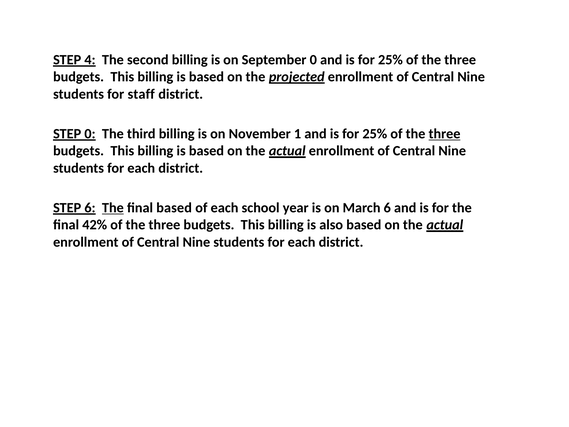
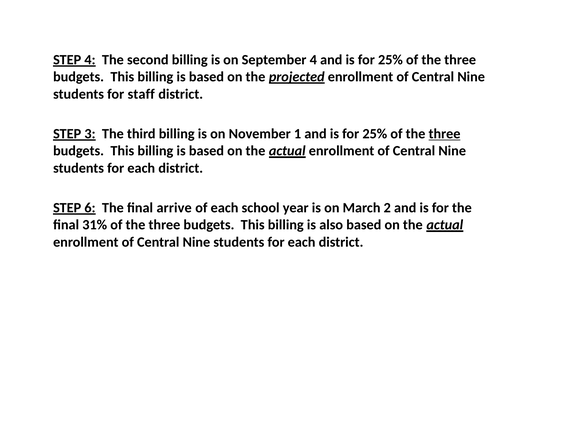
September 0: 0 -> 4 (313, 60)
STEP 0: 0 -> 3 (90, 134)
The underline: present -> none (113, 208)
final based: based -> arrive (174, 208)
March 6: 6 -> 2 (387, 208)
42%: 42% -> 31% (95, 225)
